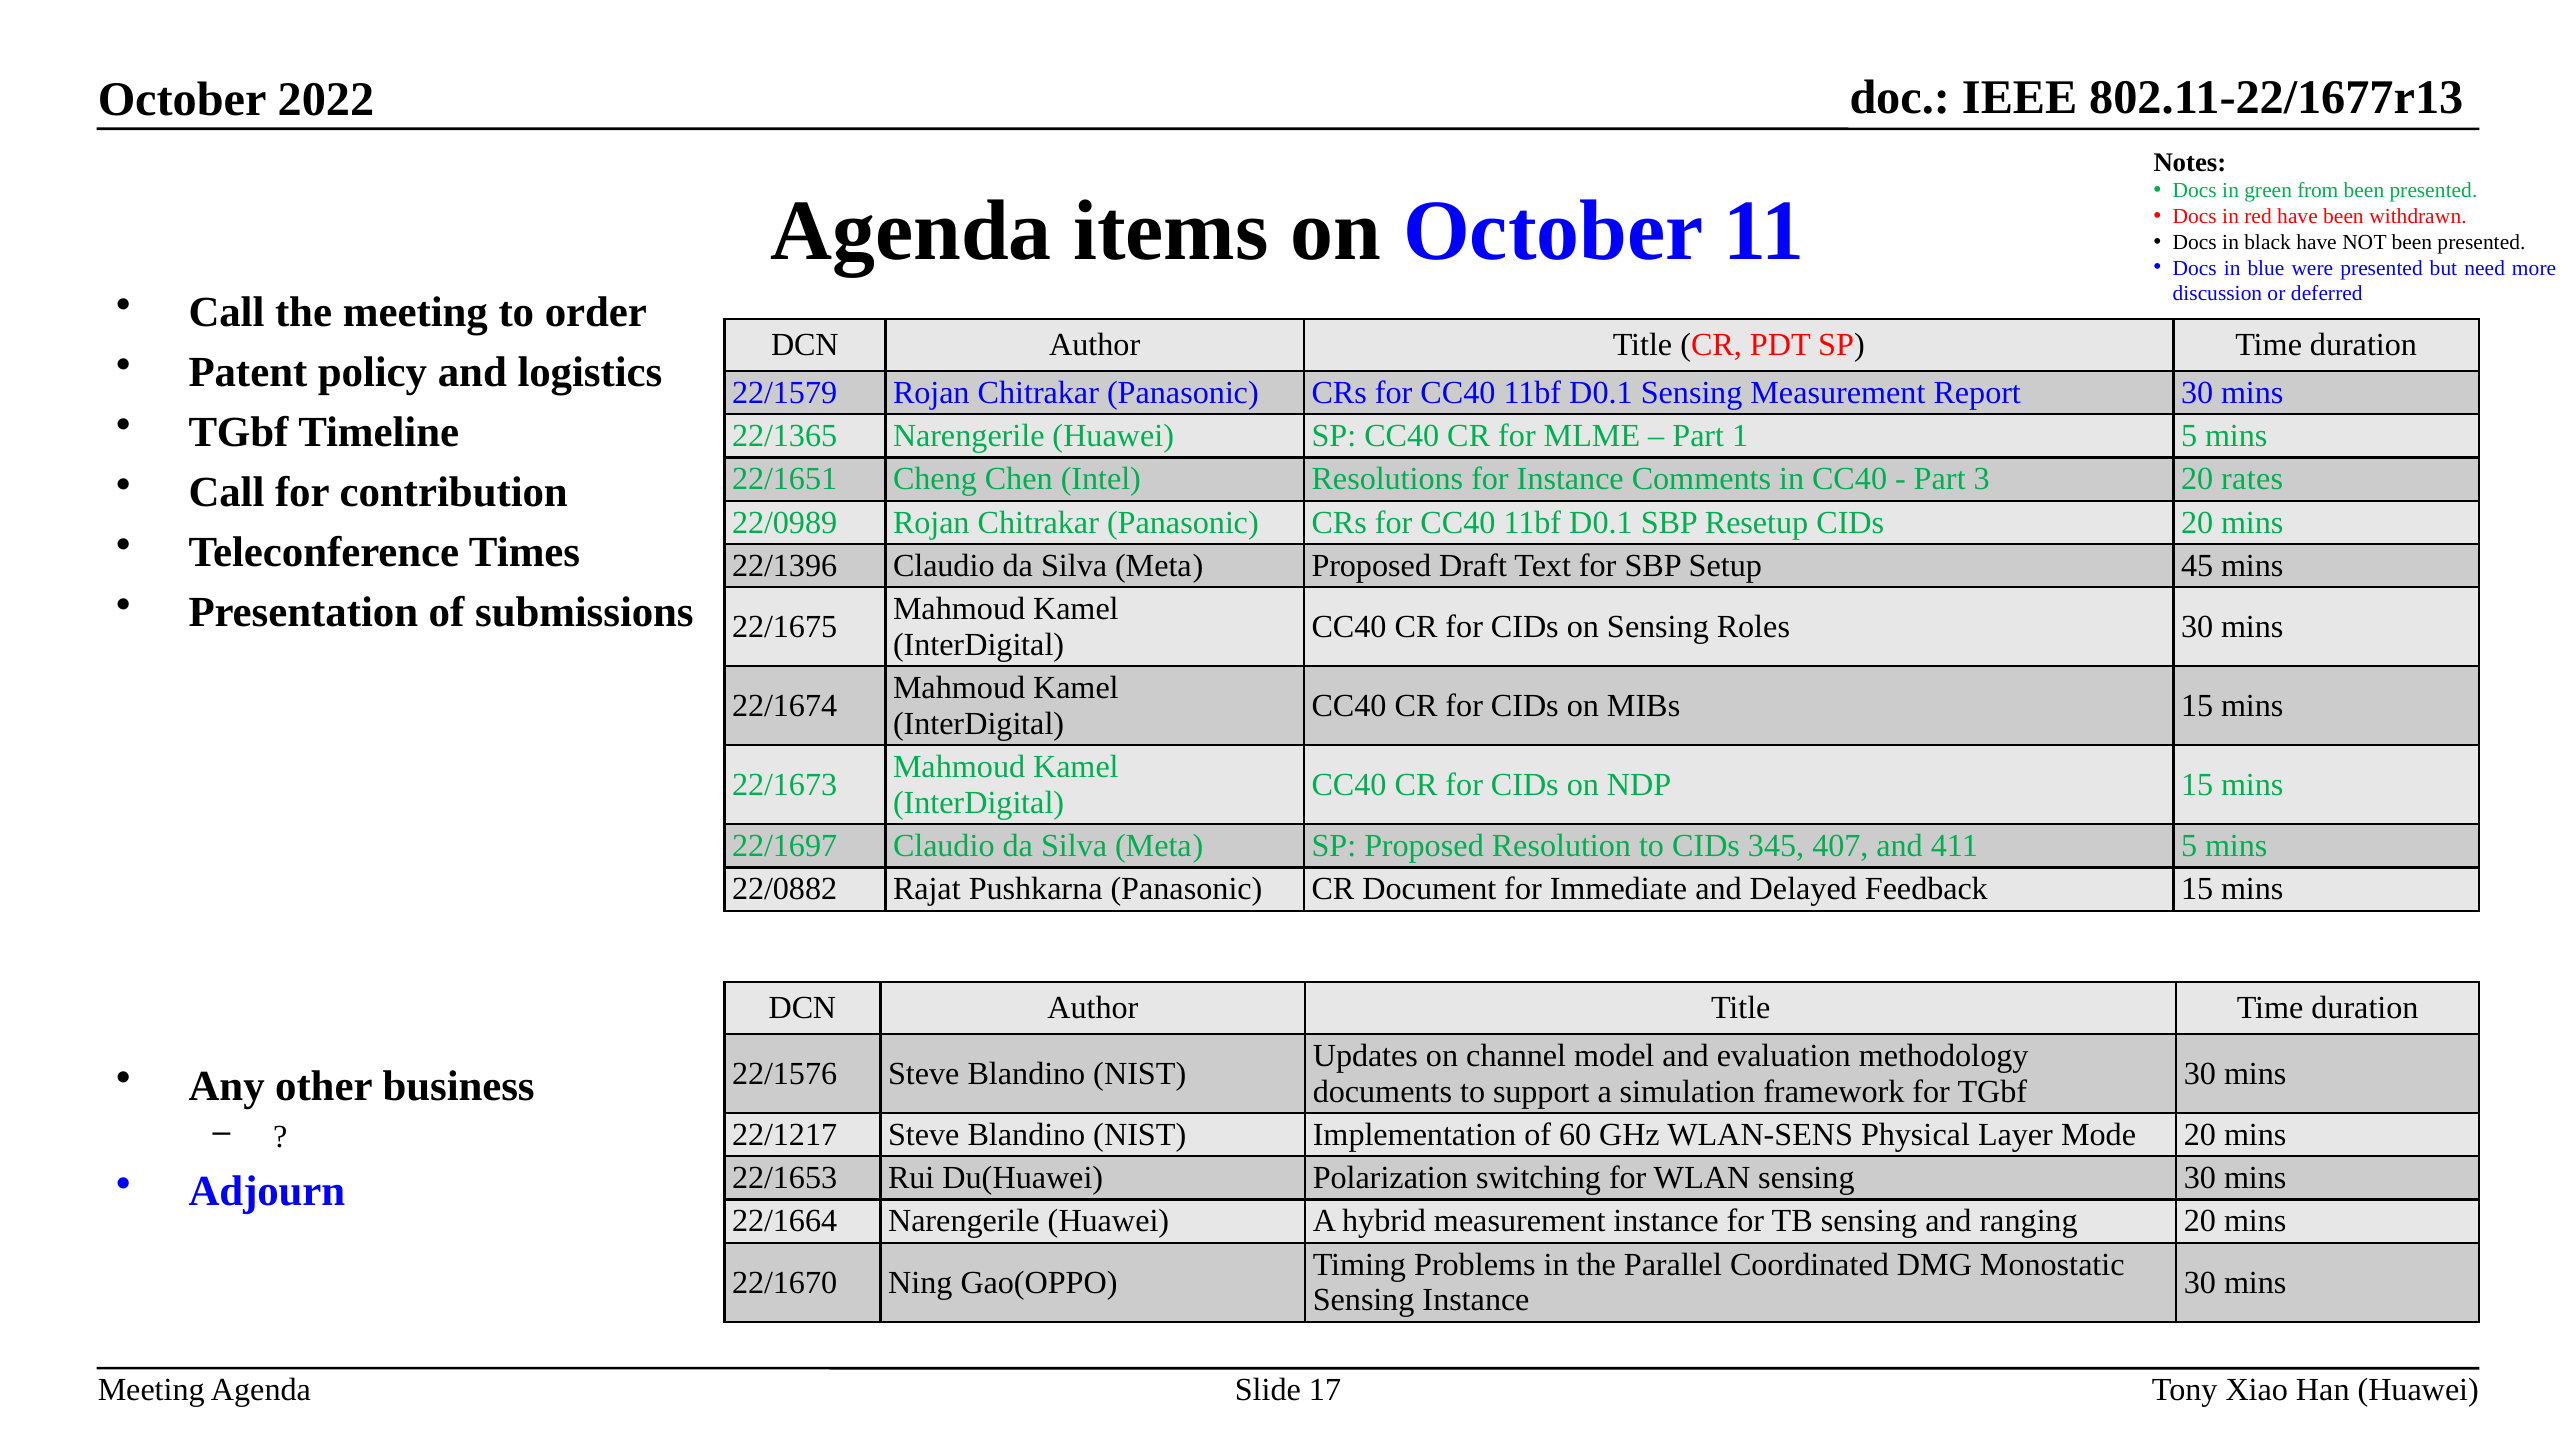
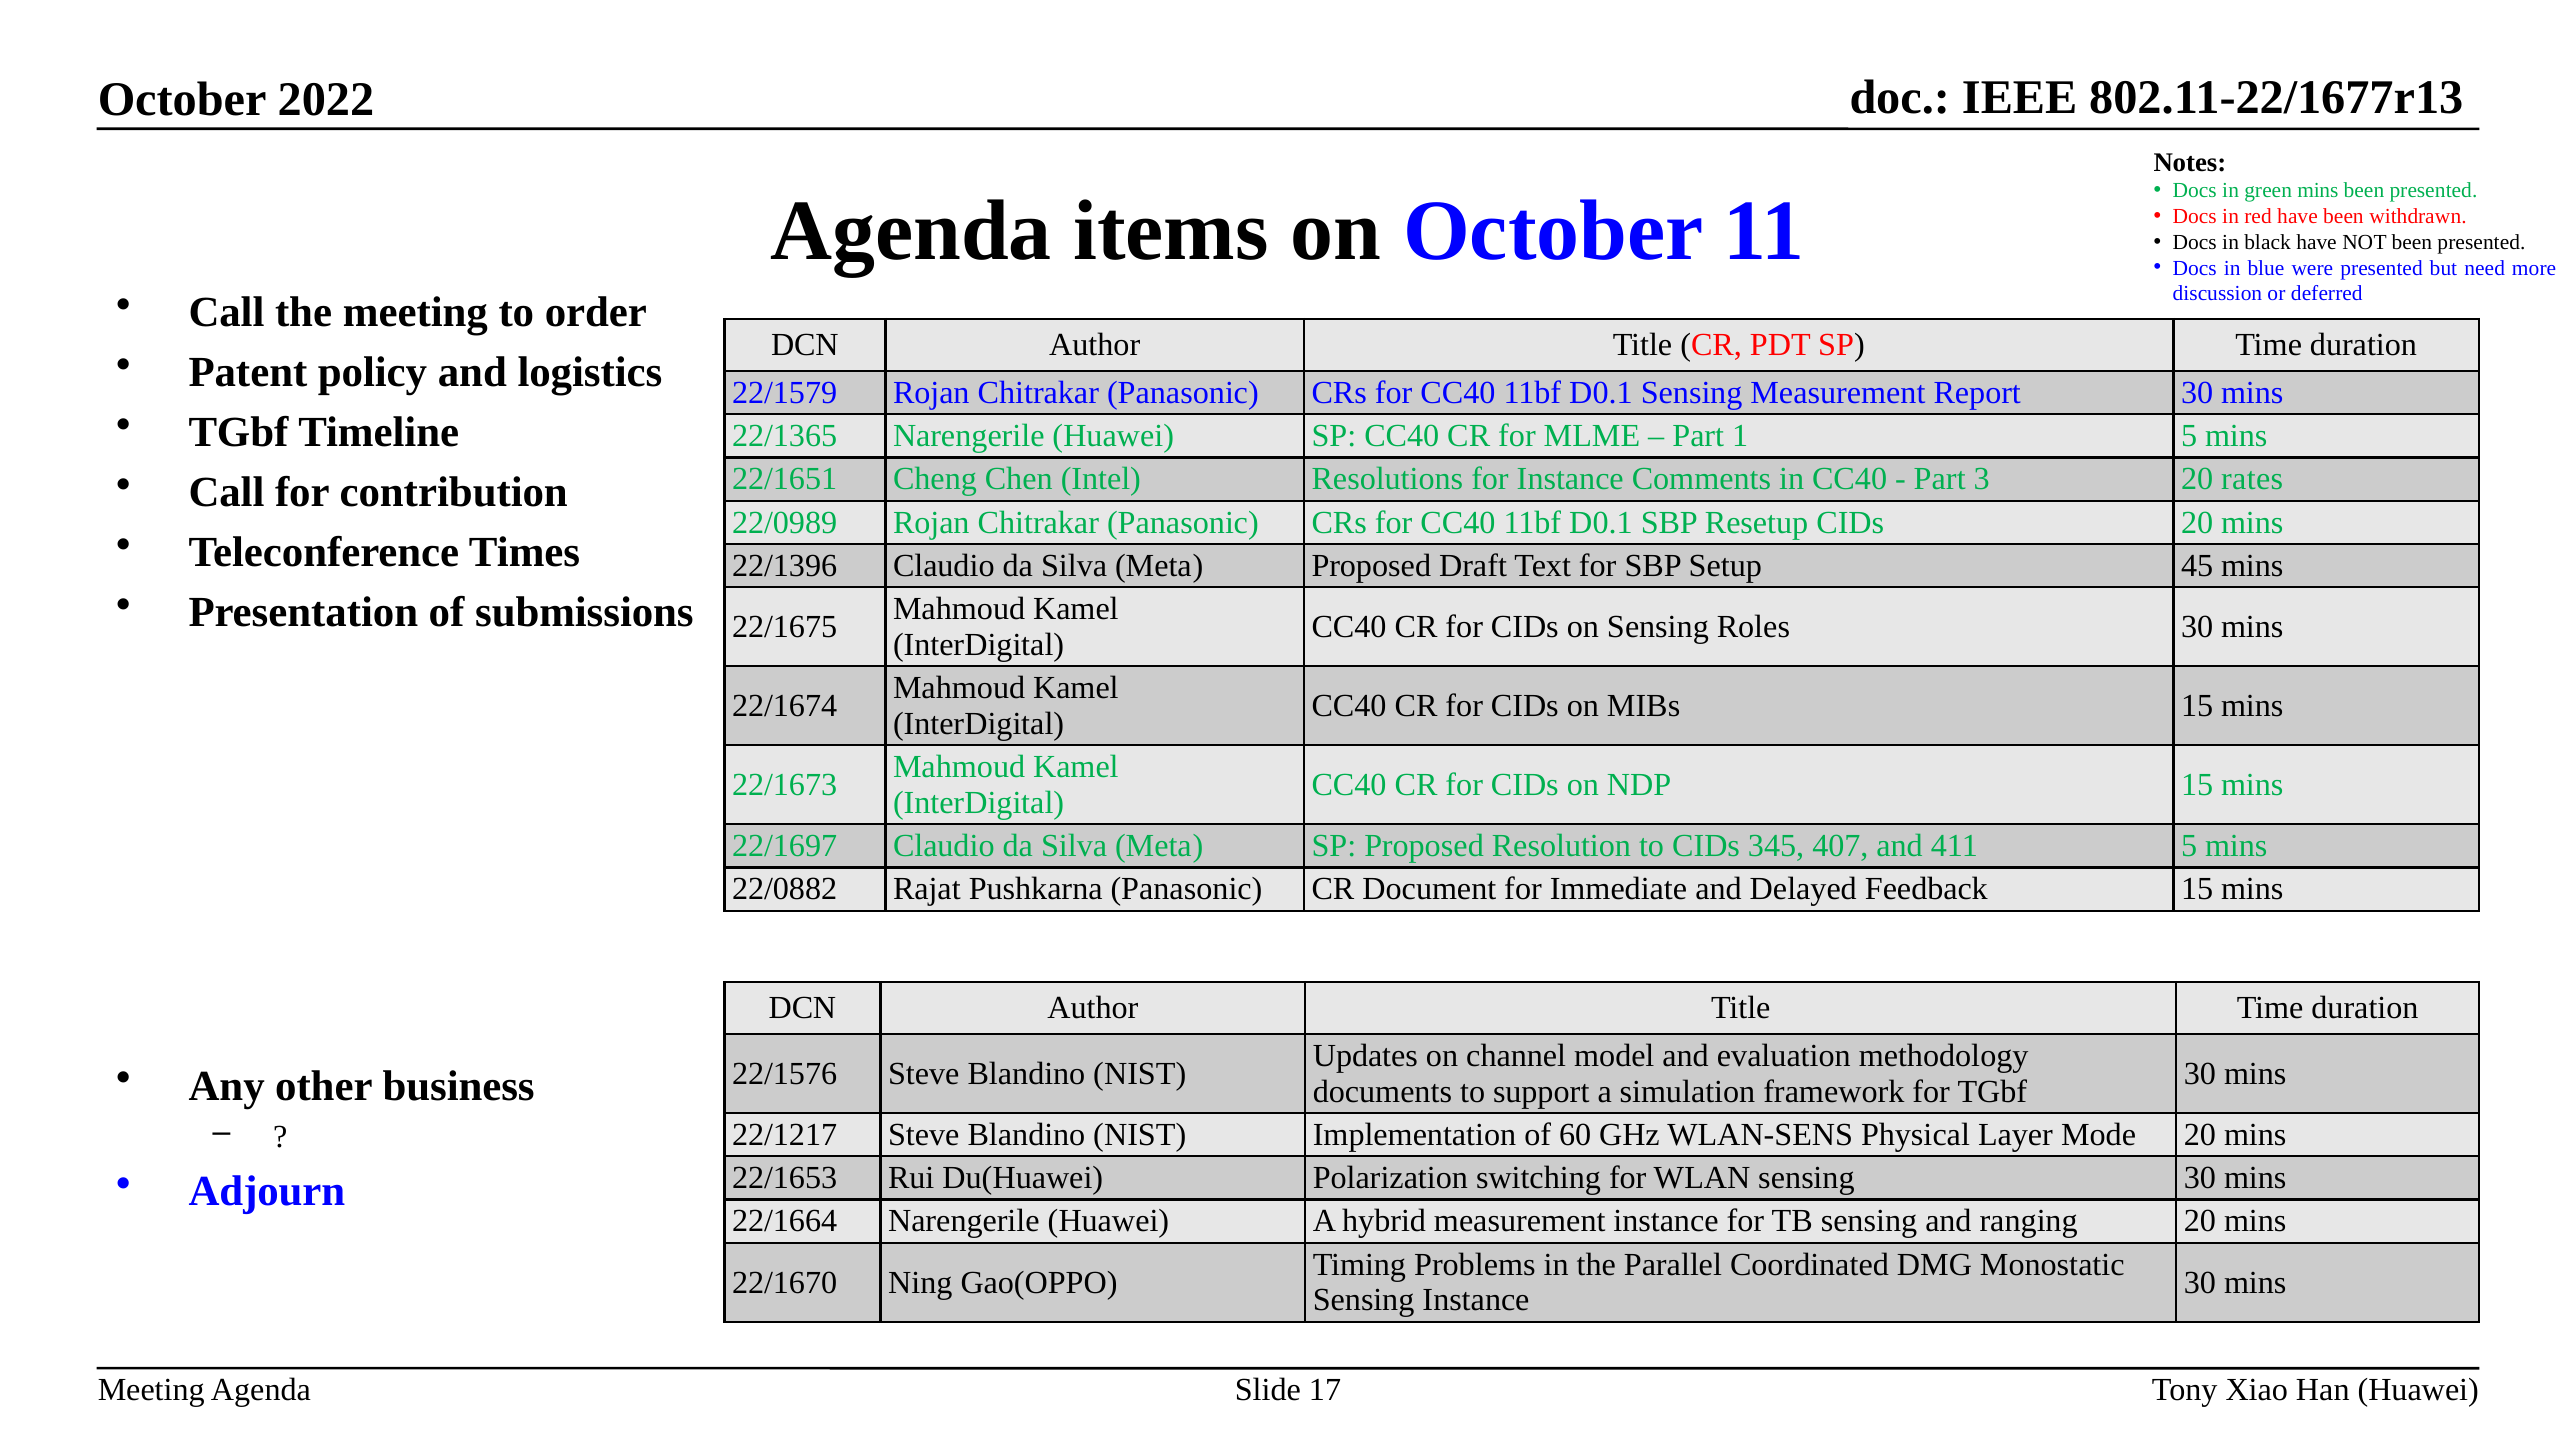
green from: from -> mins (2318, 191)
